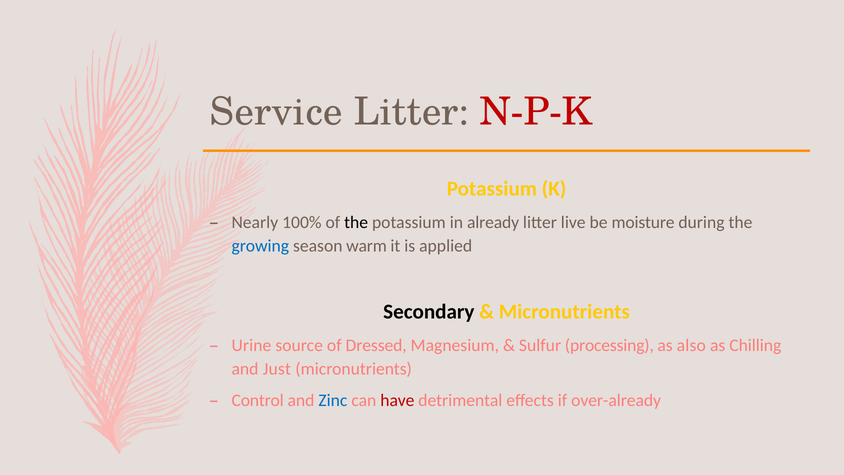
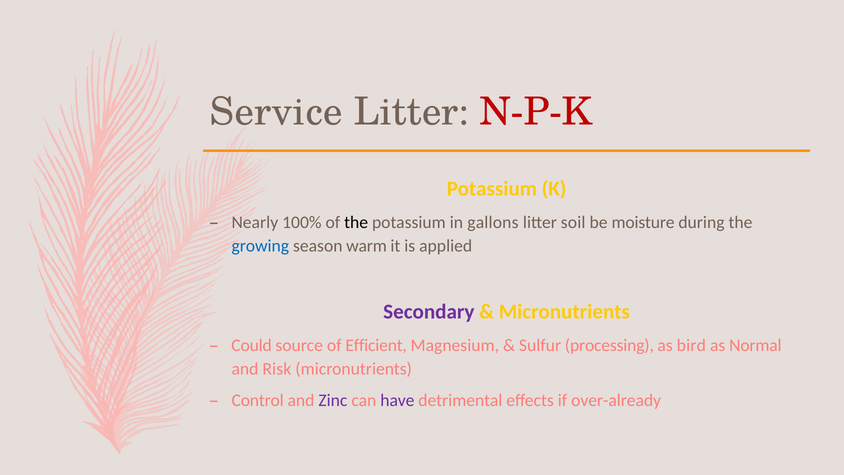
already: already -> gallons (493, 222)
live: live -> soil (573, 222)
Secondary colour: black -> purple (429, 312)
Urine: Urine -> Could (252, 345)
Dressed: Dressed -> Efficient (376, 345)
also: also -> bird (691, 345)
Chilling: Chilling -> Normal (755, 345)
Just: Just -> Risk (277, 369)
Zinc colour: blue -> purple (333, 400)
have colour: red -> purple (397, 400)
